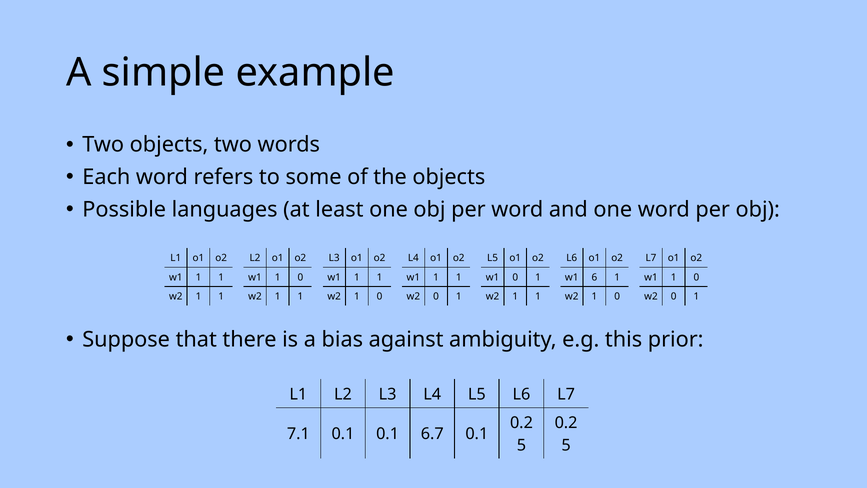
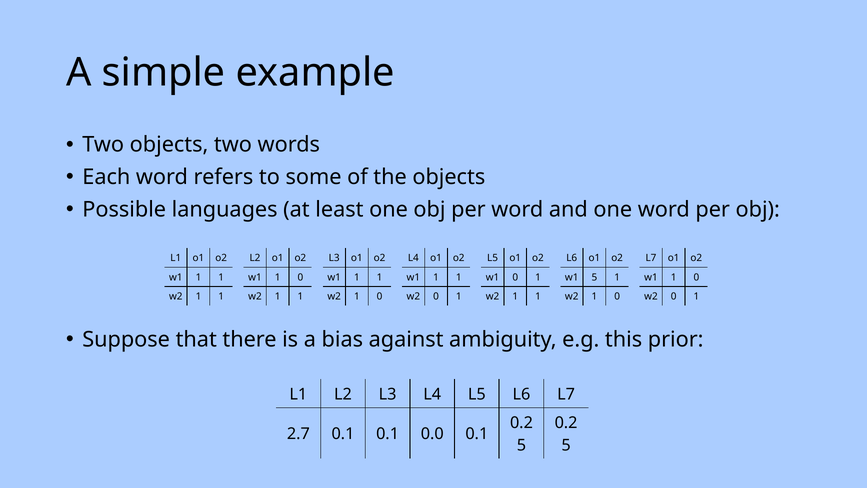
w1 6: 6 -> 5 (594, 277)
7.1: 7.1 -> 2.7 (298, 434)
6.7: 6.7 -> 0.0 (432, 434)
